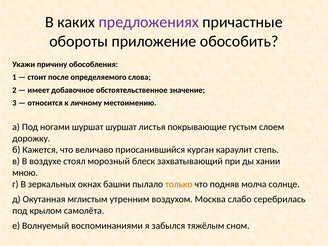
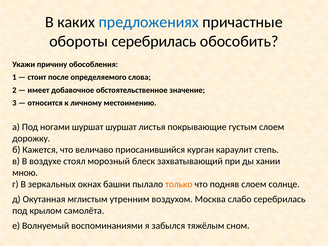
предложениях colour: purple -> blue (149, 22)
обороты приложение: приложение -> серебрилась (154, 41)
подняв молча: молча -> слоем (254, 184)
